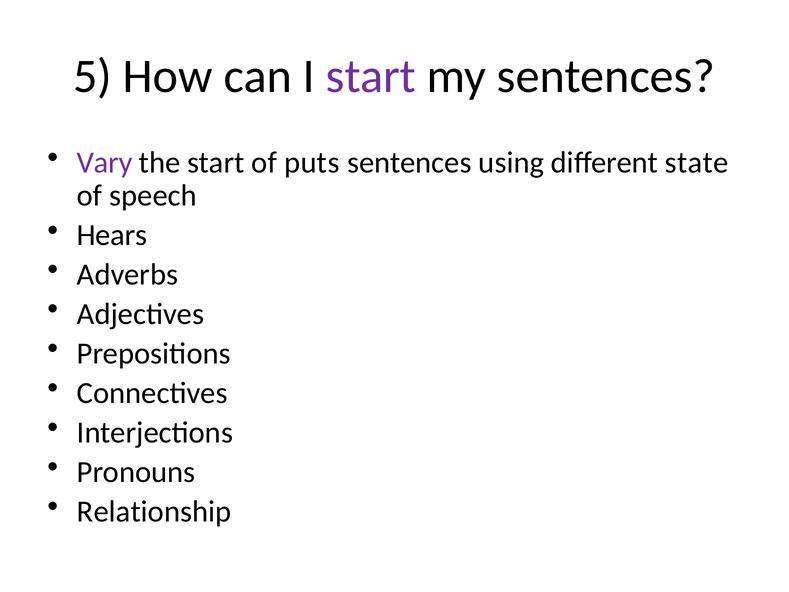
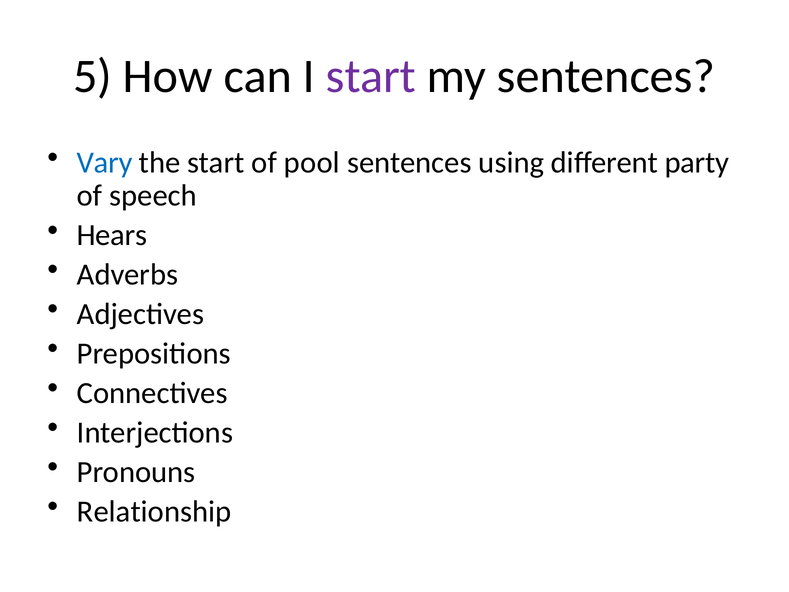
Vary colour: purple -> blue (105, 163)
puts: puts -> pool (312, 163)
state: state -> party (697, 163)
